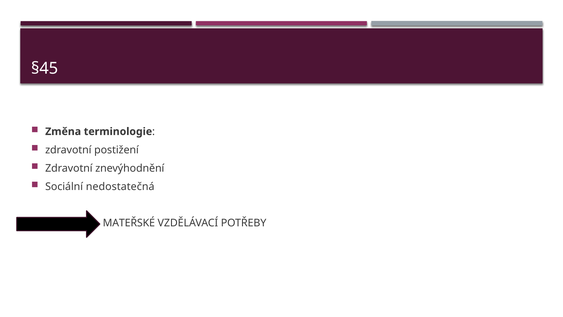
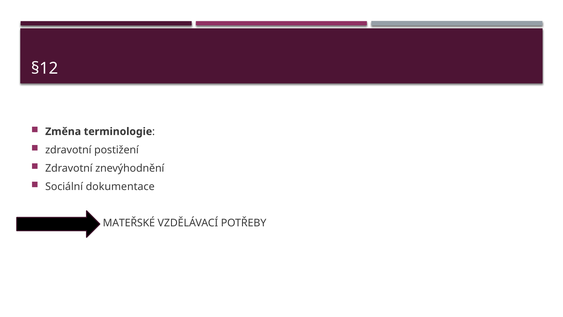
§45: §45 -> §12 (45, 68)
nedostatečná: nedostatečná -> dokumentace (120, 186)
